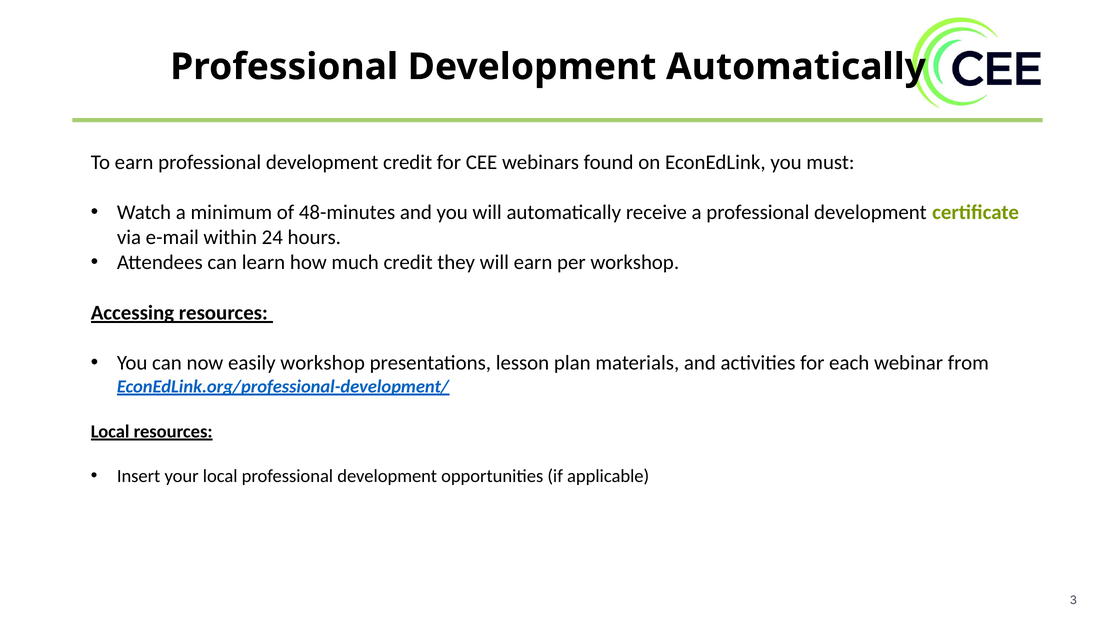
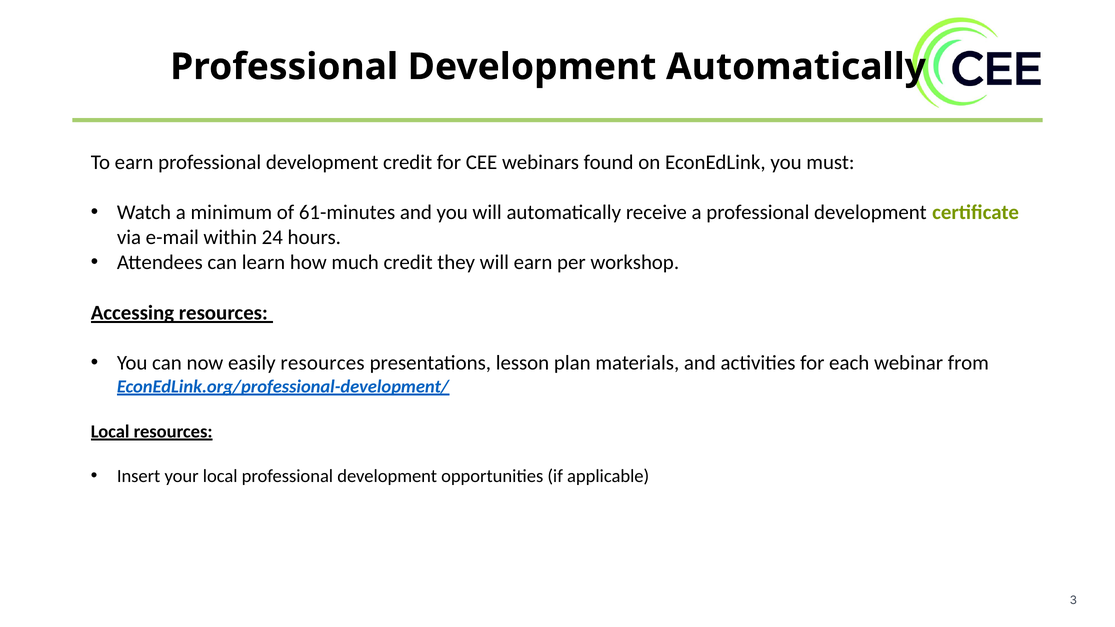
48-minutes: 48-minutes -> 61-minutes (347, 212)
easily workshop: workshop -> resources (323, 363)
